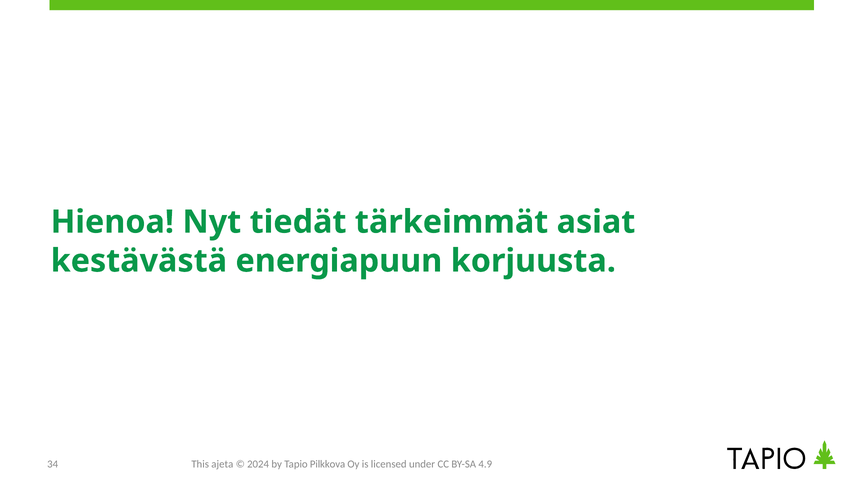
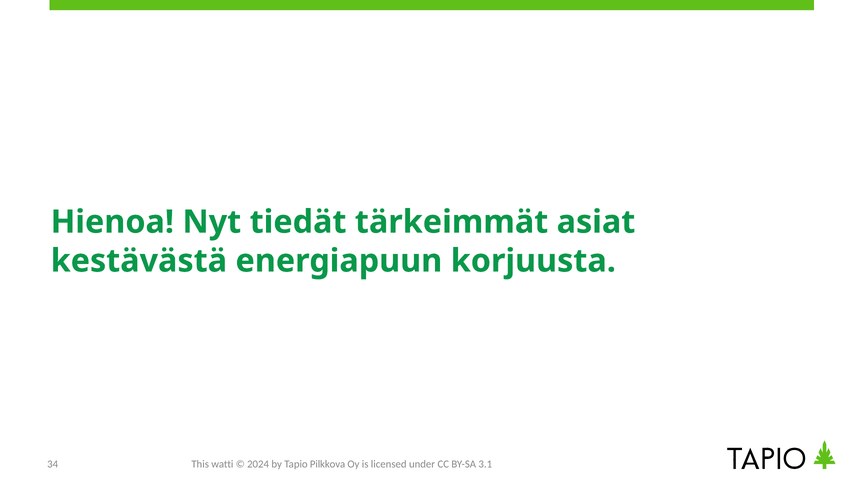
ajeta: ajeta -> watti (222, 463)
4.9: 4.9 -> 3.1 (485, 463)
